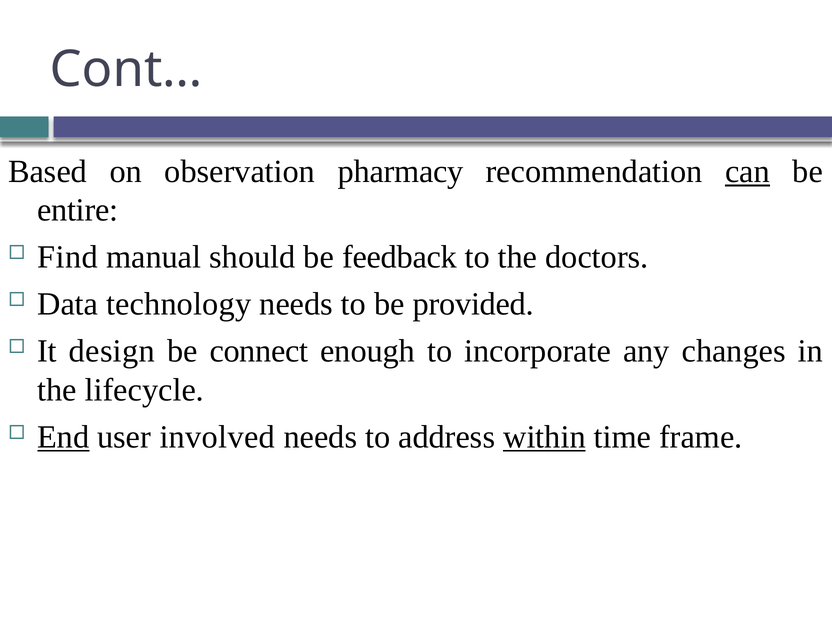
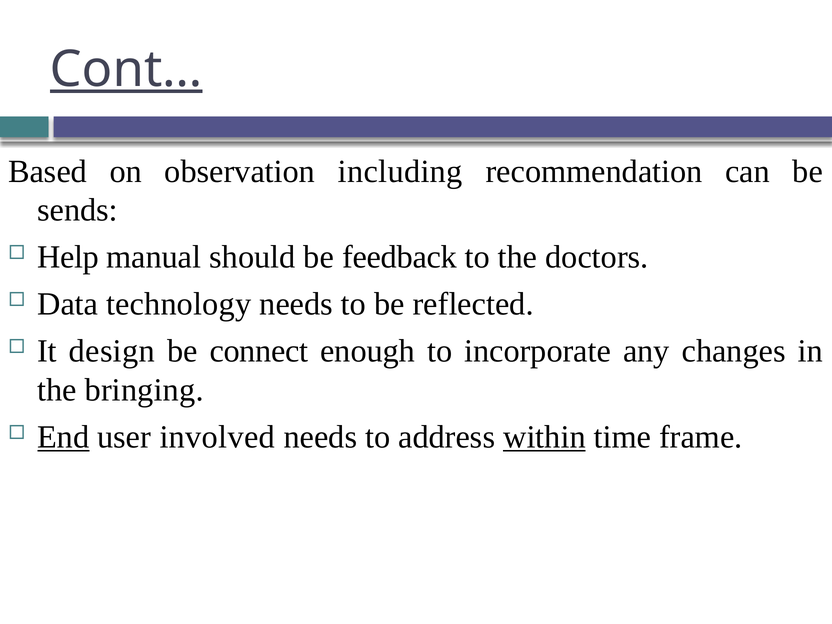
Cont… underline: none -> present (126, 69)
pharmacy: pharmacy -> including (400, 171)
can underline: present -> none (747, 171)
entire: entire -> sends (78, 210)
Find: Find -> Help (68, 257)
provided: provided -> reflected (473, 304)
lifecycle: lifecycle -> bringing (144, 390)
